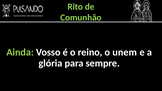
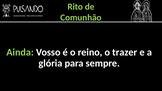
unem: unem -> trazer (125, 52)
